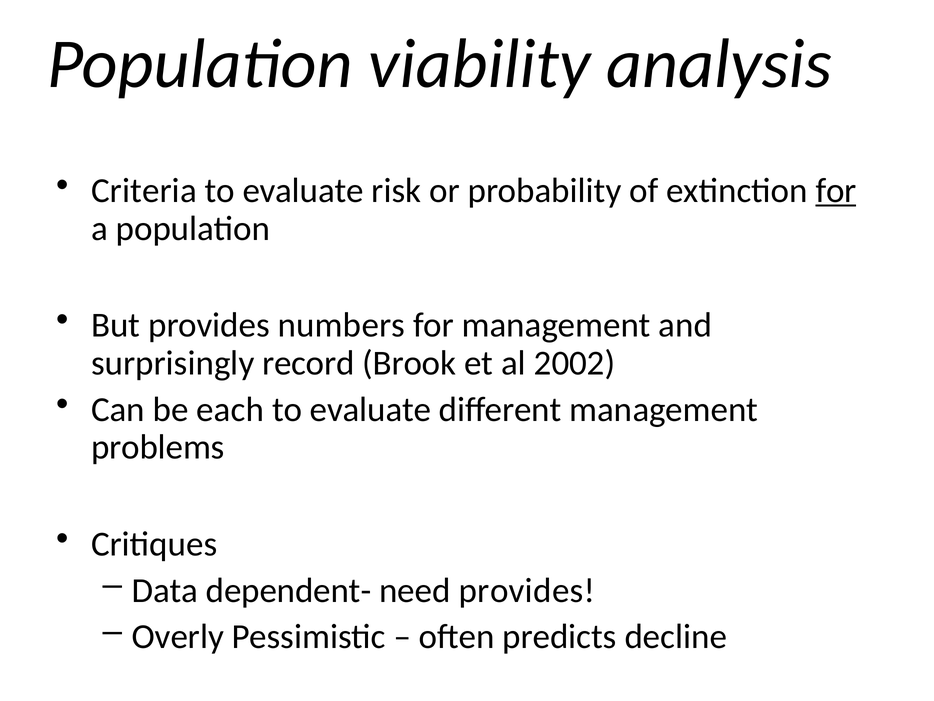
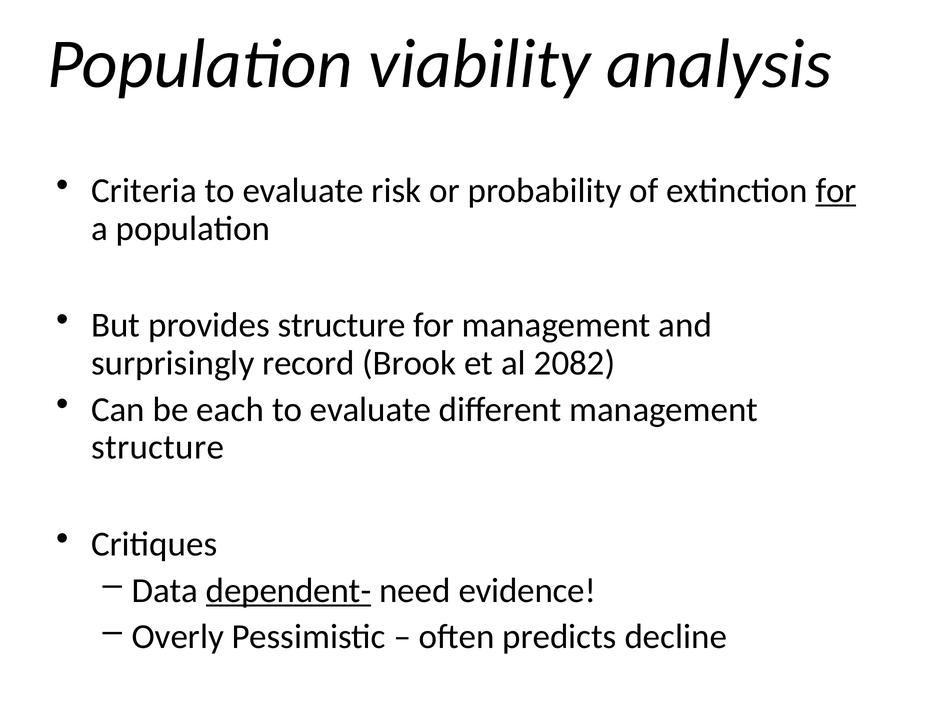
provides numbers: numbers -> structure (342, 325)
2002: 2002 -> 2082 (575, 363)
problems: problems -> structure (158, 447)
dependent- underline: none -> present (289, 590)
need provides: provides -> evidence (527, 590)
